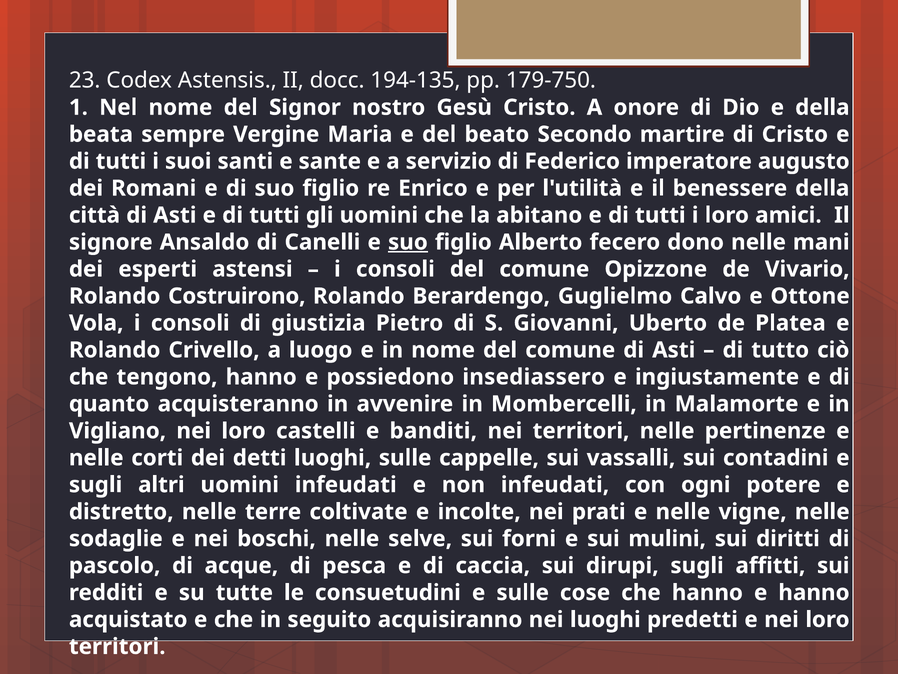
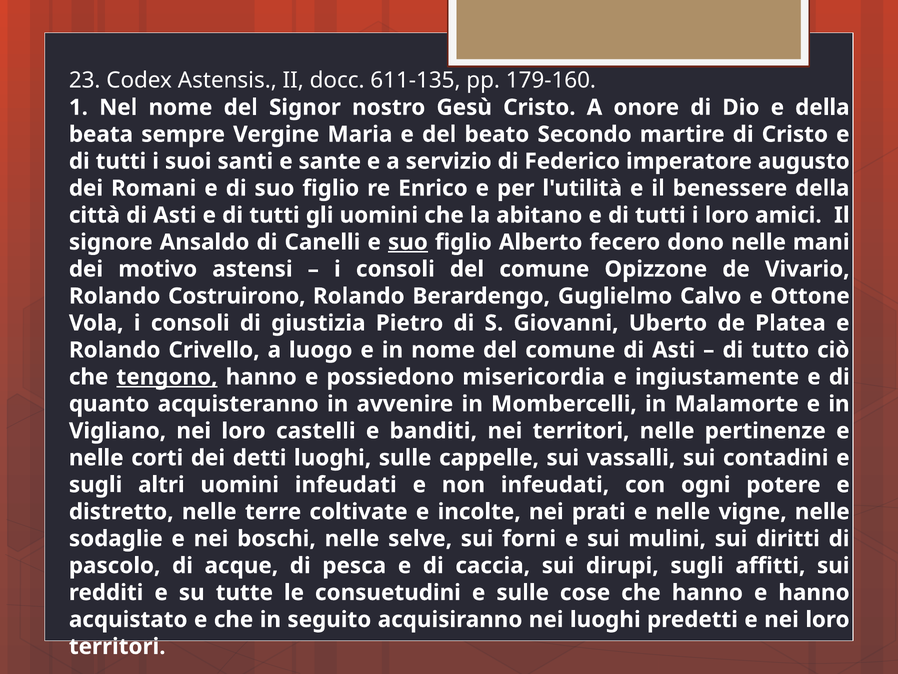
194-135: 194-135 -> 611-135 (415, 80)
179-750: 179-750 -> 179-160 (551, 80)
esperti: esperti -> motivo (158, 269)
tengono underline: none -> present (167, 377)
insediassero: insediassero -> misericordia (534, 377)
